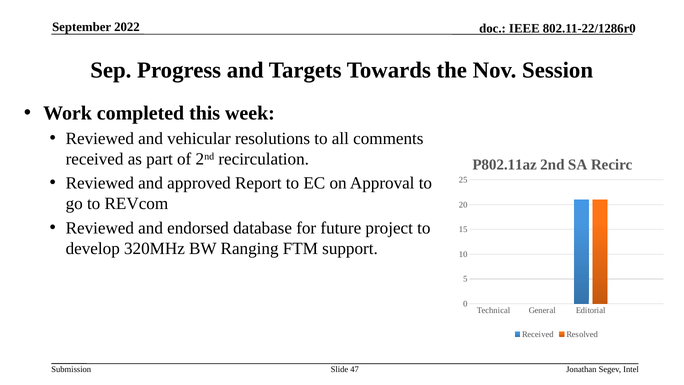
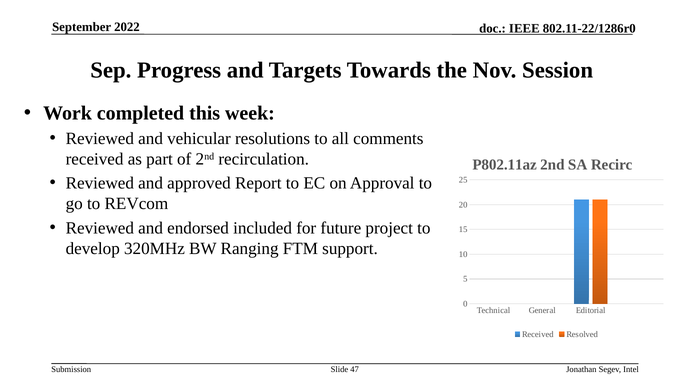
database: database -> included (263, 228)
